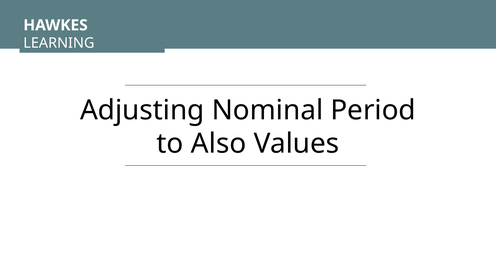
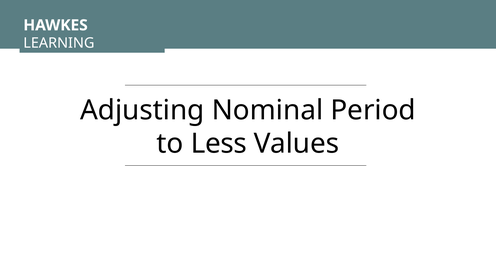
Also: Also -> Less (219, 144)
